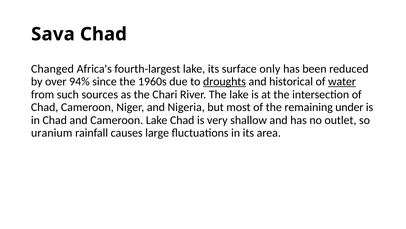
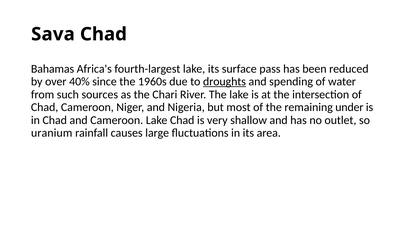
Changed: Changed -> Bahamas (53, 69)
only: only -> pass (270, 69)
94%: 94% -> 40% (79, 81)
historical: historical -> spending (291, 81)
water underline: present -> none (342, 81)
